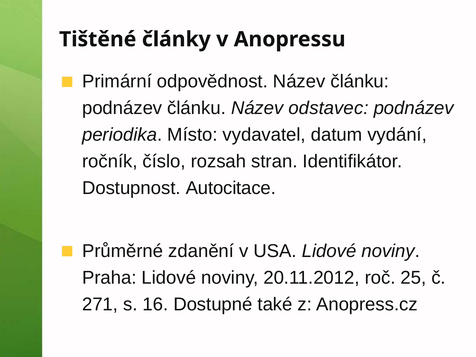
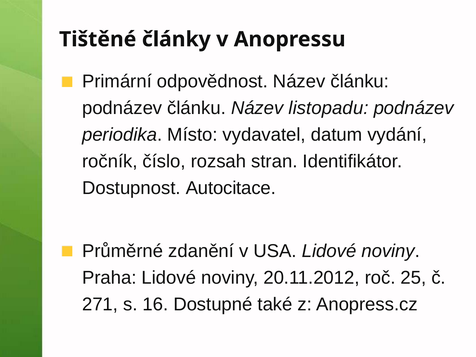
odstavec: odstavec -> listopadu (329, 108)
